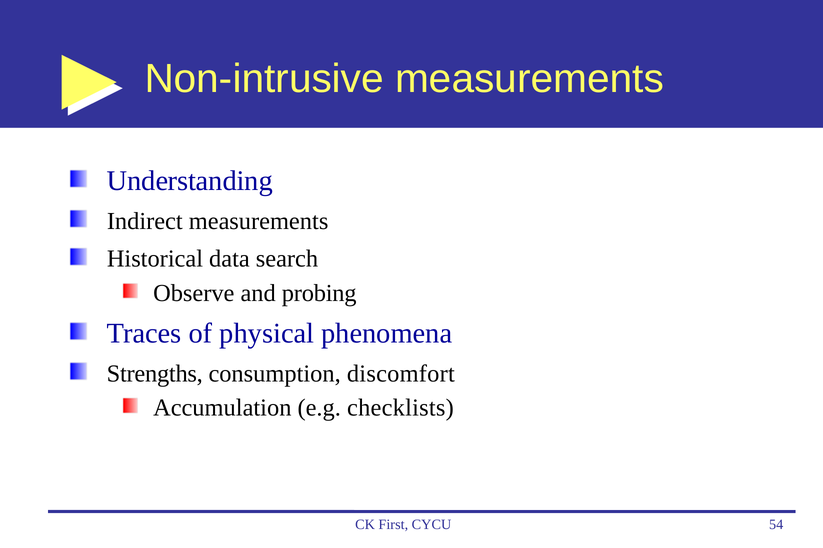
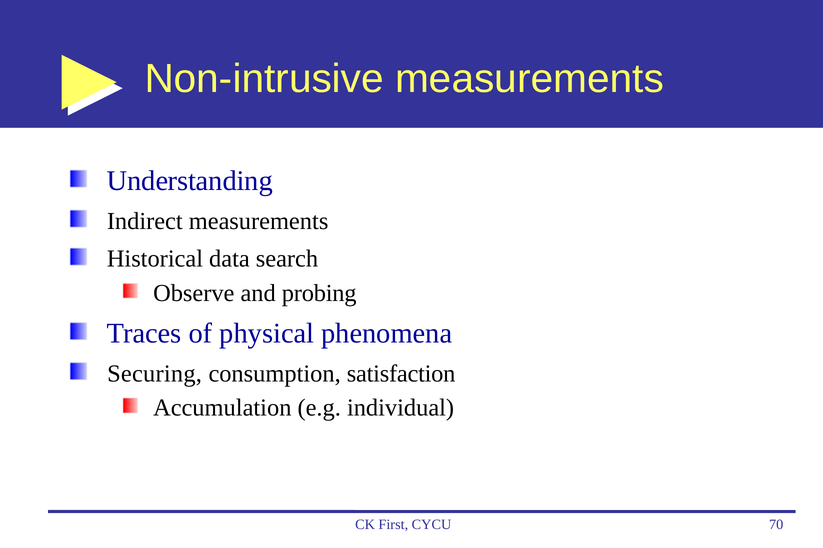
Strengths: Strengths -> Securing (155, 374)
discomfort: discomfort -> satisfaction (401, 374)
checklists: checklists -> individual (401, 408)
54: 54 -> 70 (776, 525)
